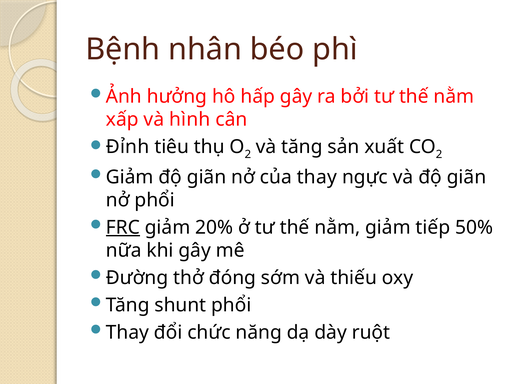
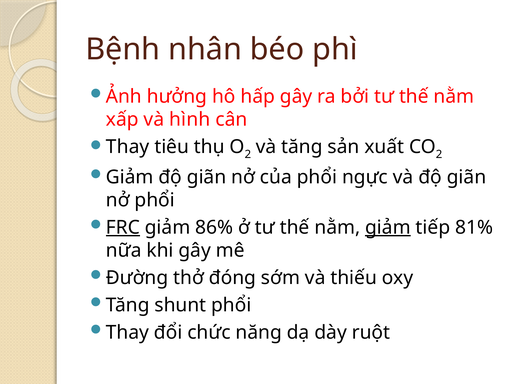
Đỉnh: Đỉnh -> Thay (128, 147)
của thay: thay -> phổi (317, 177)
20%: 20% -> 86% (214, 227)
giảm underline: none -> present (388, 227)
50%: 50% -> 81% (474, 227)
